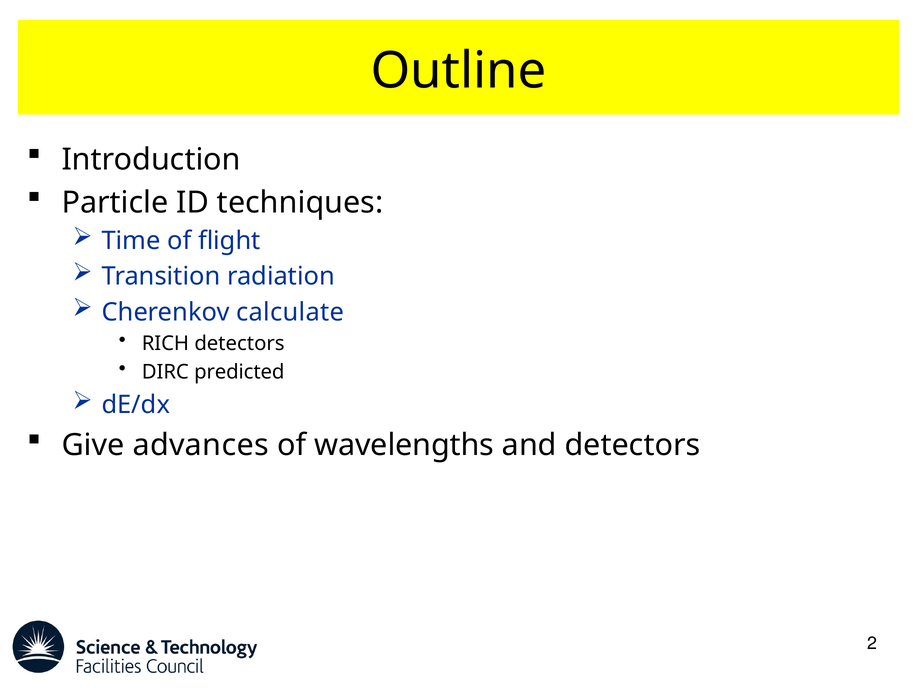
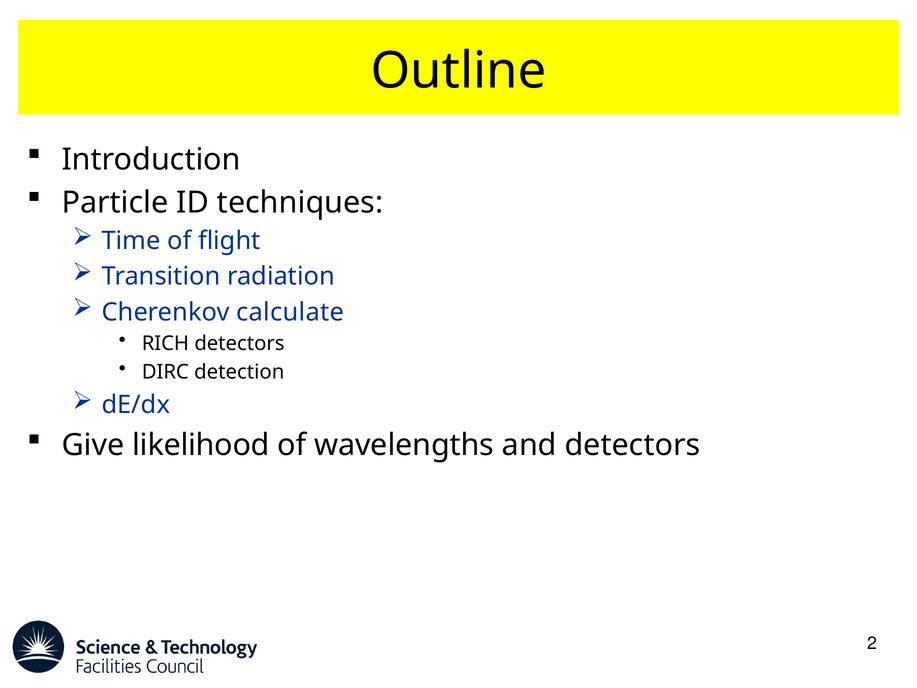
predicted: predicted -> detection (239, 372)
advances: advances -> likelihood (201, 445)
